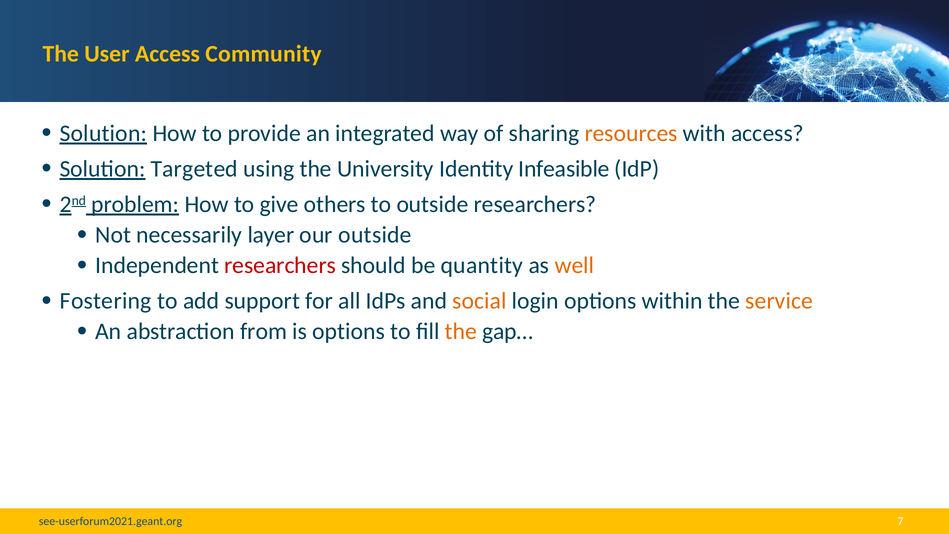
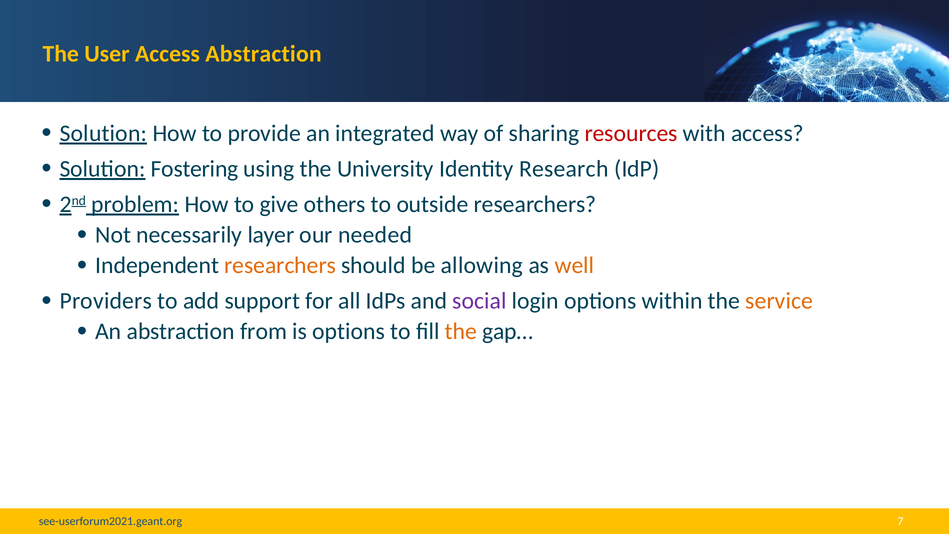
Access Community: Community -> Abstraction (263, 54)
resources colour: orange -> red (631, 133)
Targeted: Targeted -> Fostering (195, 169)
Infeasible: Infeasible -> Research (564, 169)
our outside: outside -> needed (375, 235)
researchers colour: red -> orange (280, 265)
quantity: quantity -> allowing (482, 265)
Fostering: Fostering -> Providers (106, 301)
social colour: orange -> purple (479, 301)
